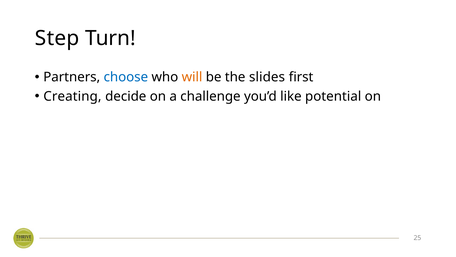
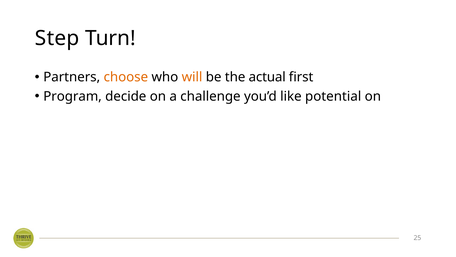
choose colour: blue -> orange (126, 77)
slides: slides -> actual (267, 77)
Creating: Creating -> Program (73, 96)
